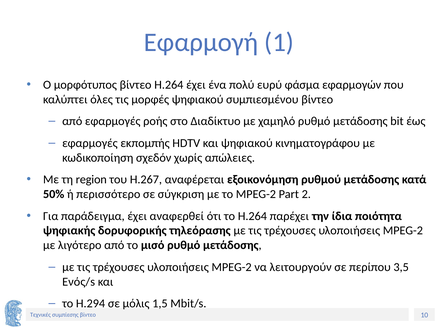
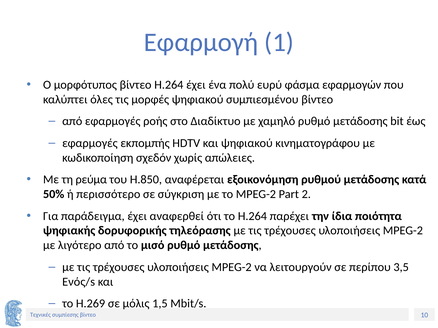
region: region -> ρεύμα (91, 180)
H.267: H.267 -> H.850 (146, 180)
H.294: H.294 -> H.269 (91, 304)
